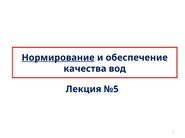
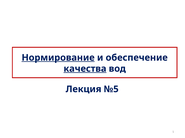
качества underline: none -> present (85, 69)
